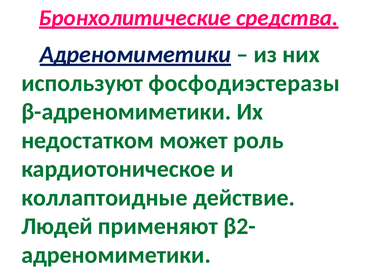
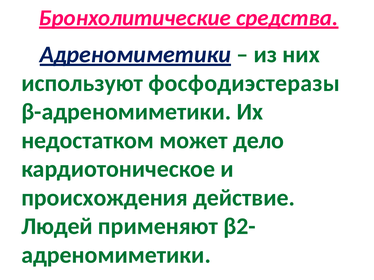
роль: роль -> дело (259, 141)
коллаптоидные: коллаптоидные -> происхождения (105, 198)
